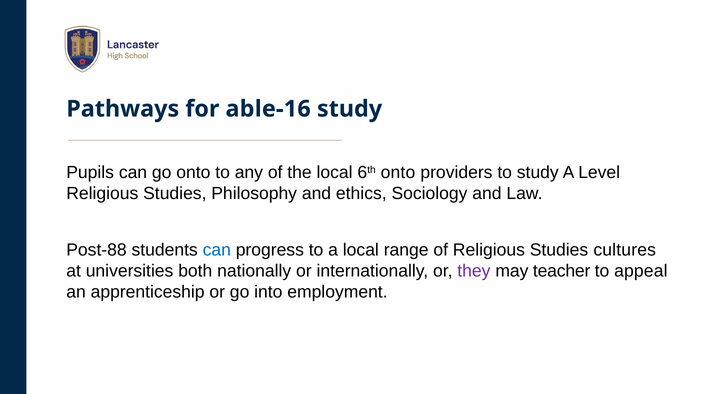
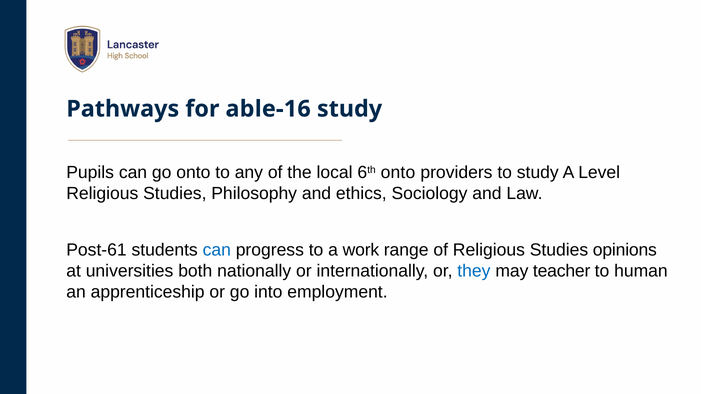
Post-88: Post-88 -> Post-61 (97, 250)
a local: local -> work (361, 250)
cultures: cultures -> opinions (625, 250)
they colour: purple -> blue (474, 271)
appeal: appeal -> human (641, 271)
